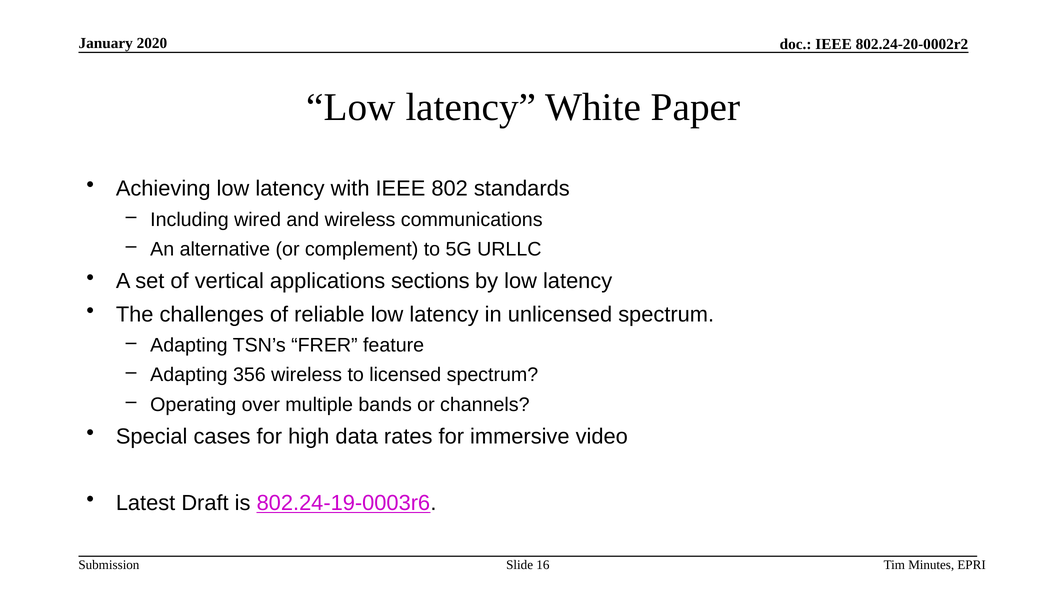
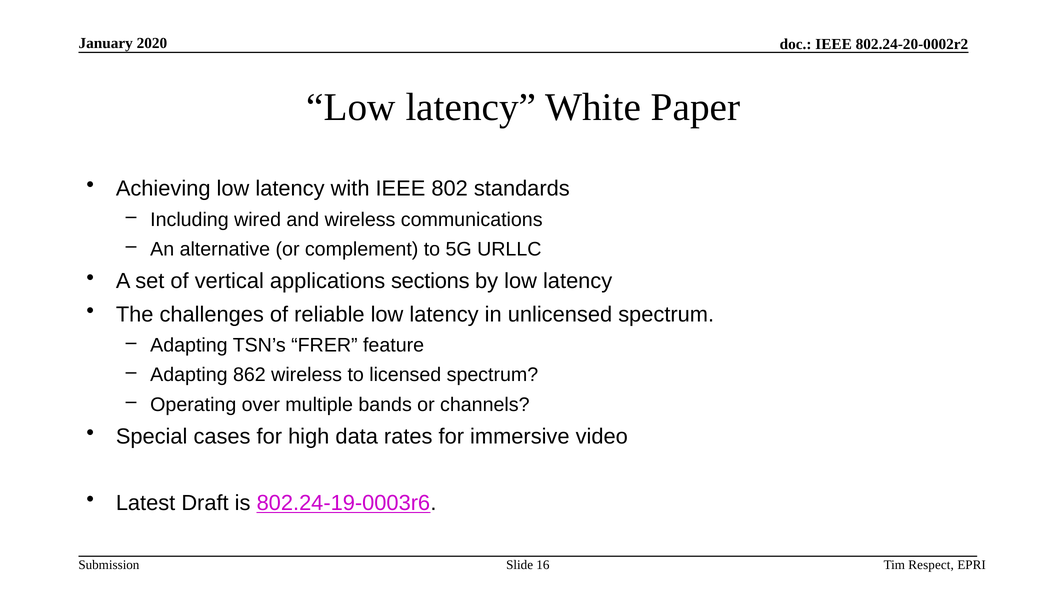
356: 356 -> 862 (249, 375)
Minutes: Minutes -> Respect (931, 565)
